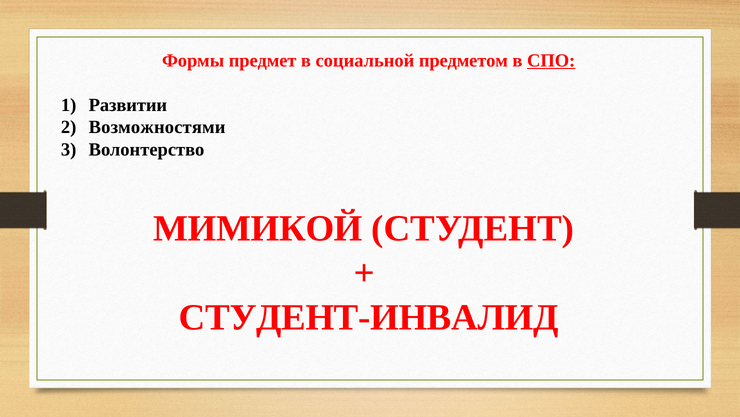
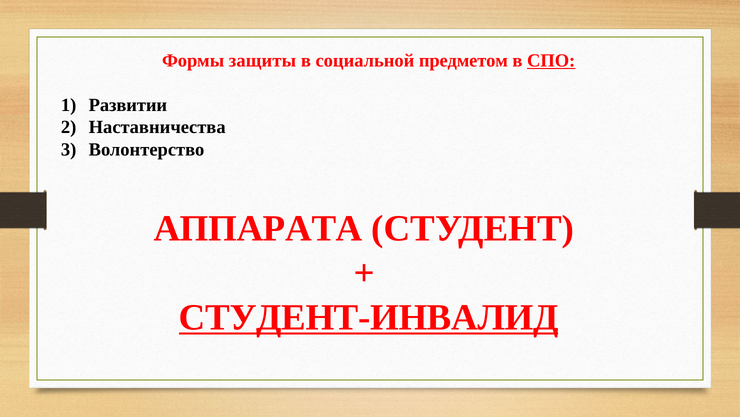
предмет: предмет -> защиты (262, 61)
Возможностями: Возможностями -> Наставничества (157, 127)
МИМИКОЙ: МИМИКОЙ -> АППАРАТА (258, 228)
СТУДЕНТ-ИНВАЛИД underline: none -> present (369, 317)
